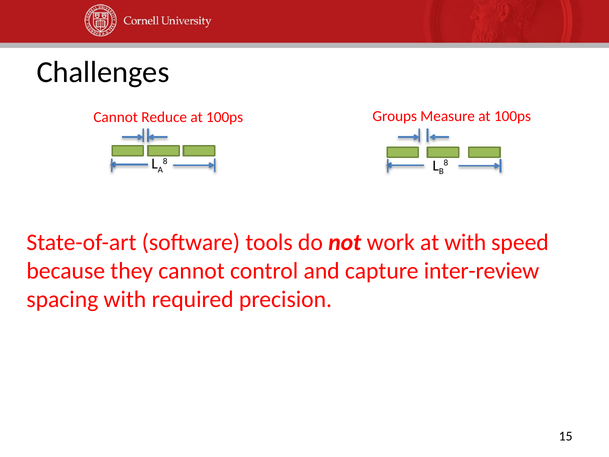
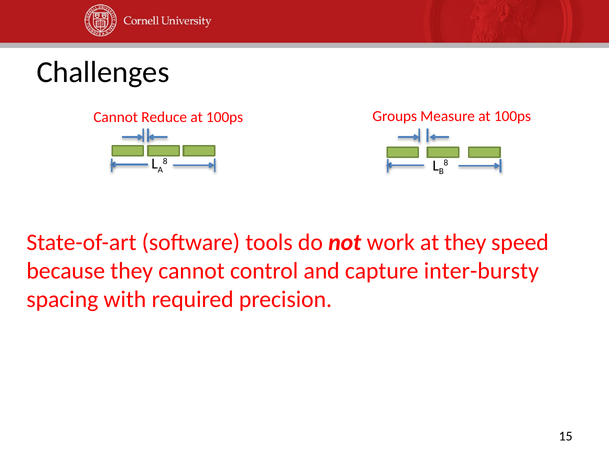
at with: with -> they (465, 242)
inter-review: inter-review -> inter-bursty (481, 271)
